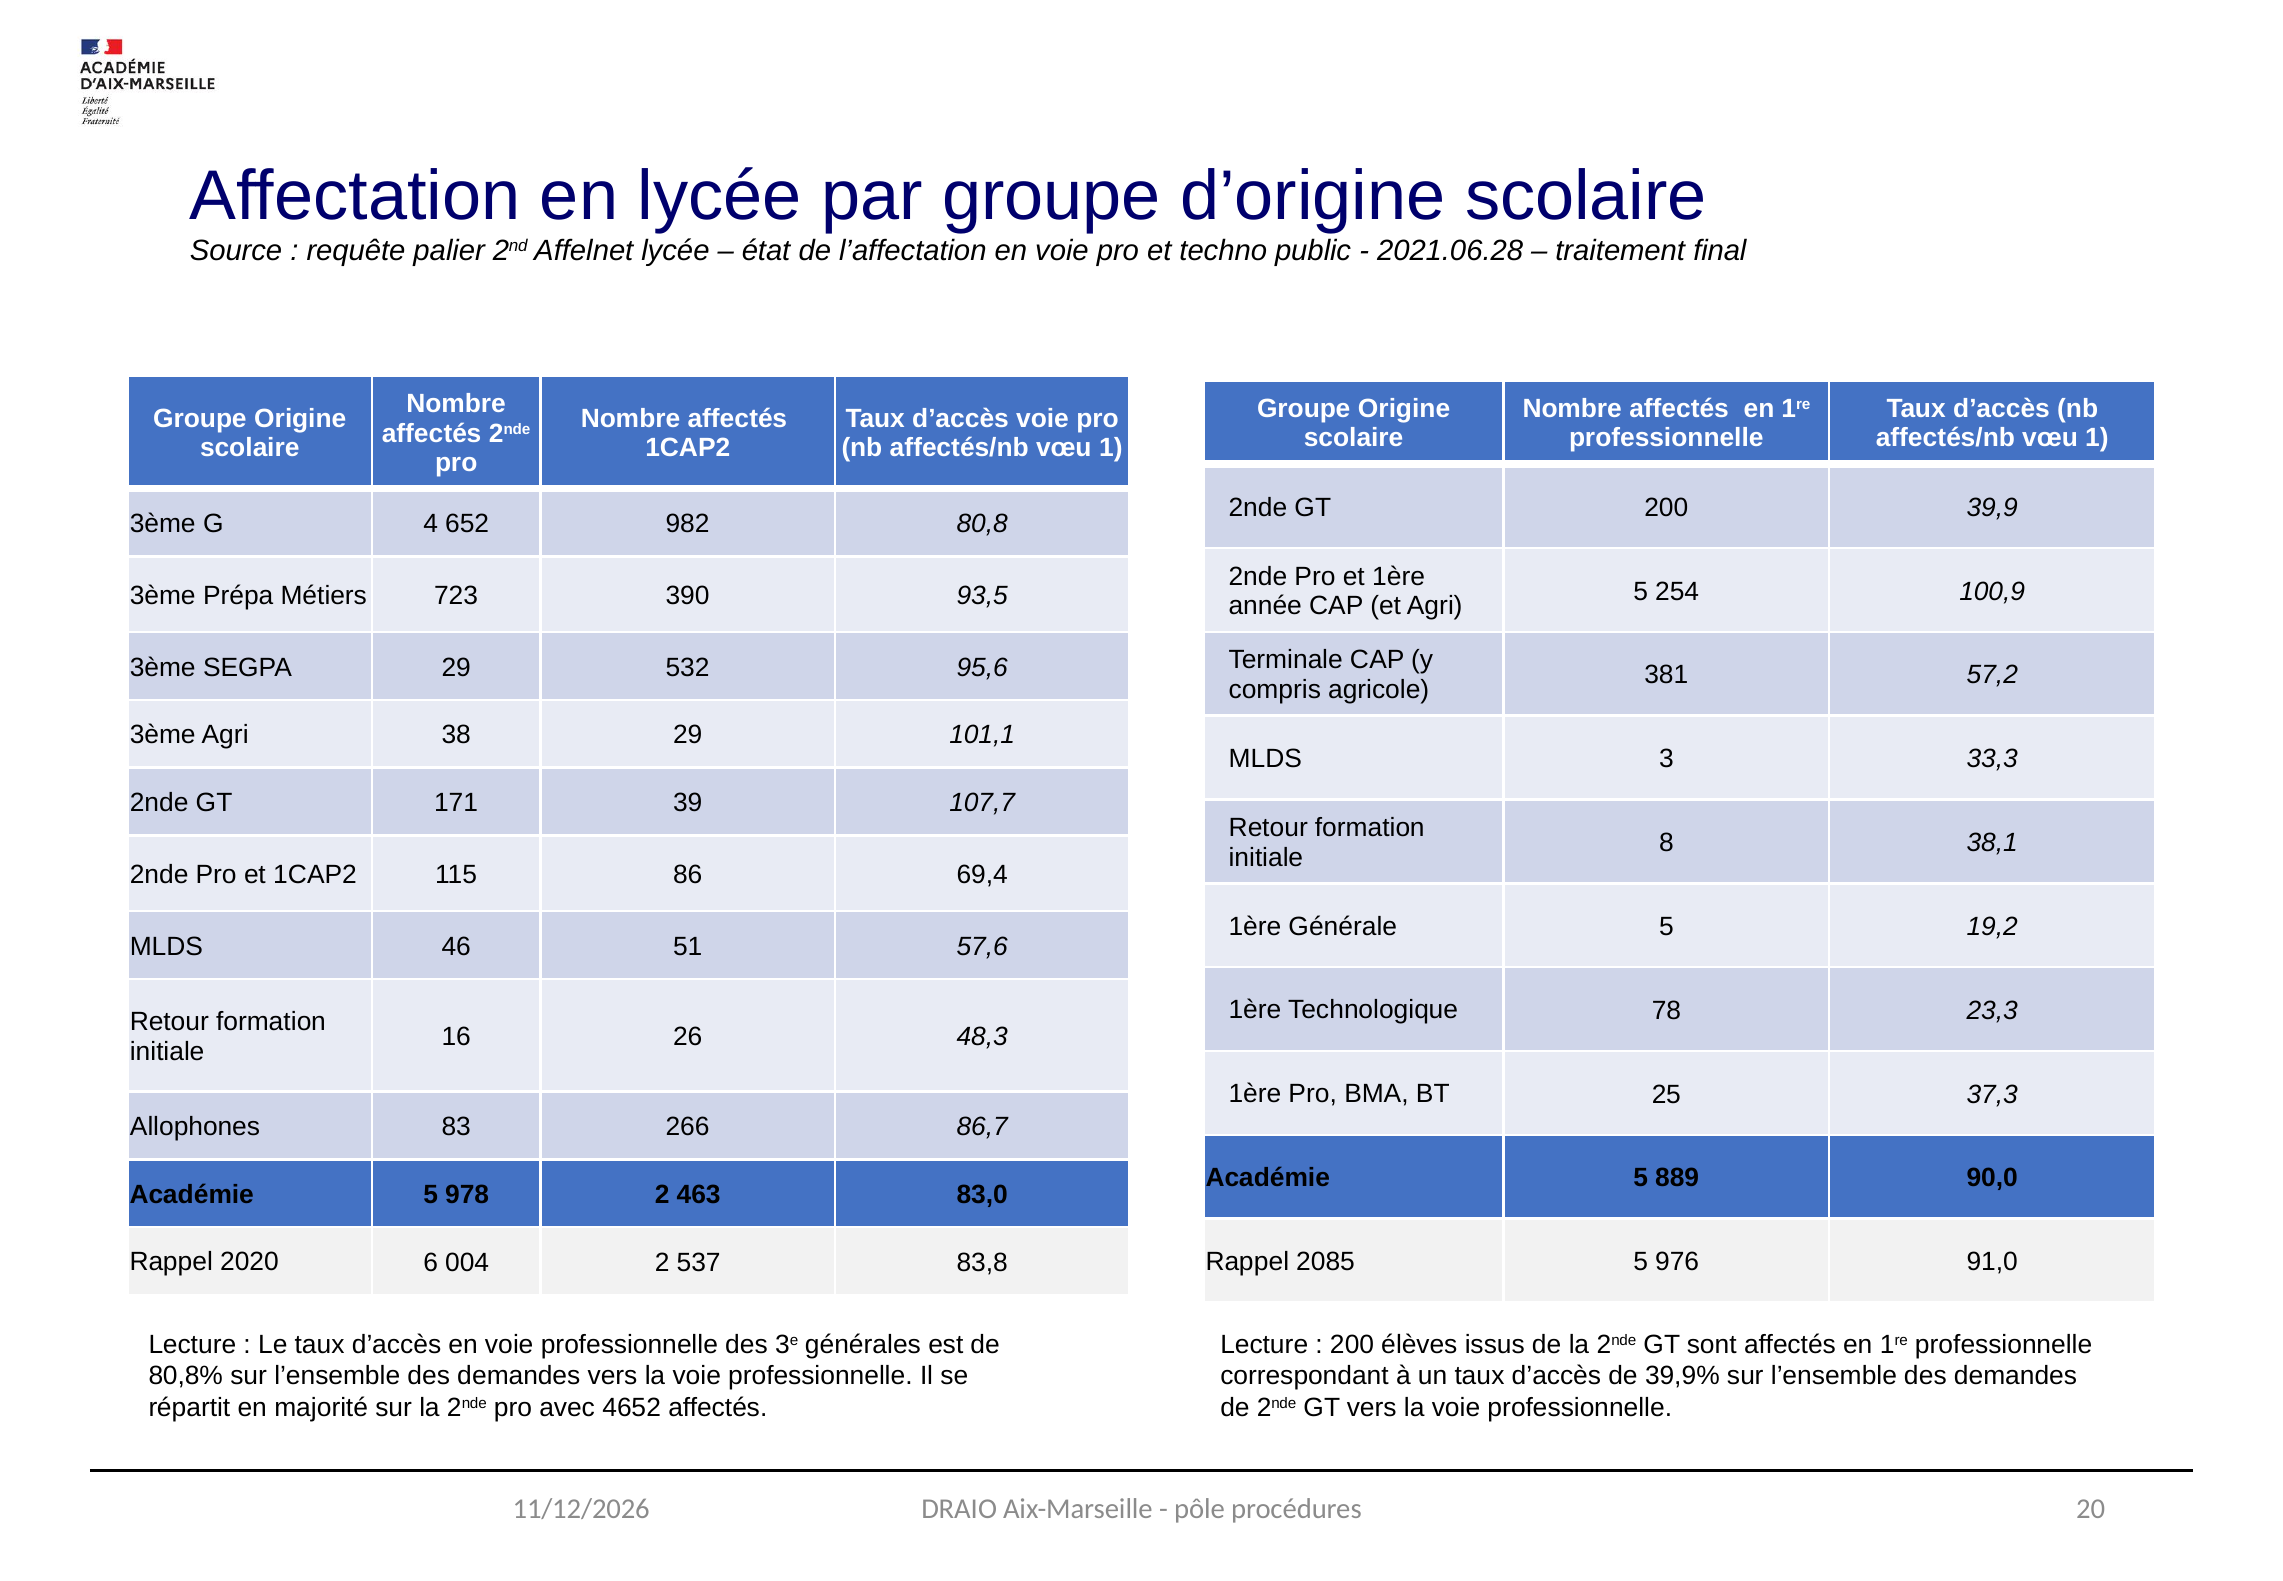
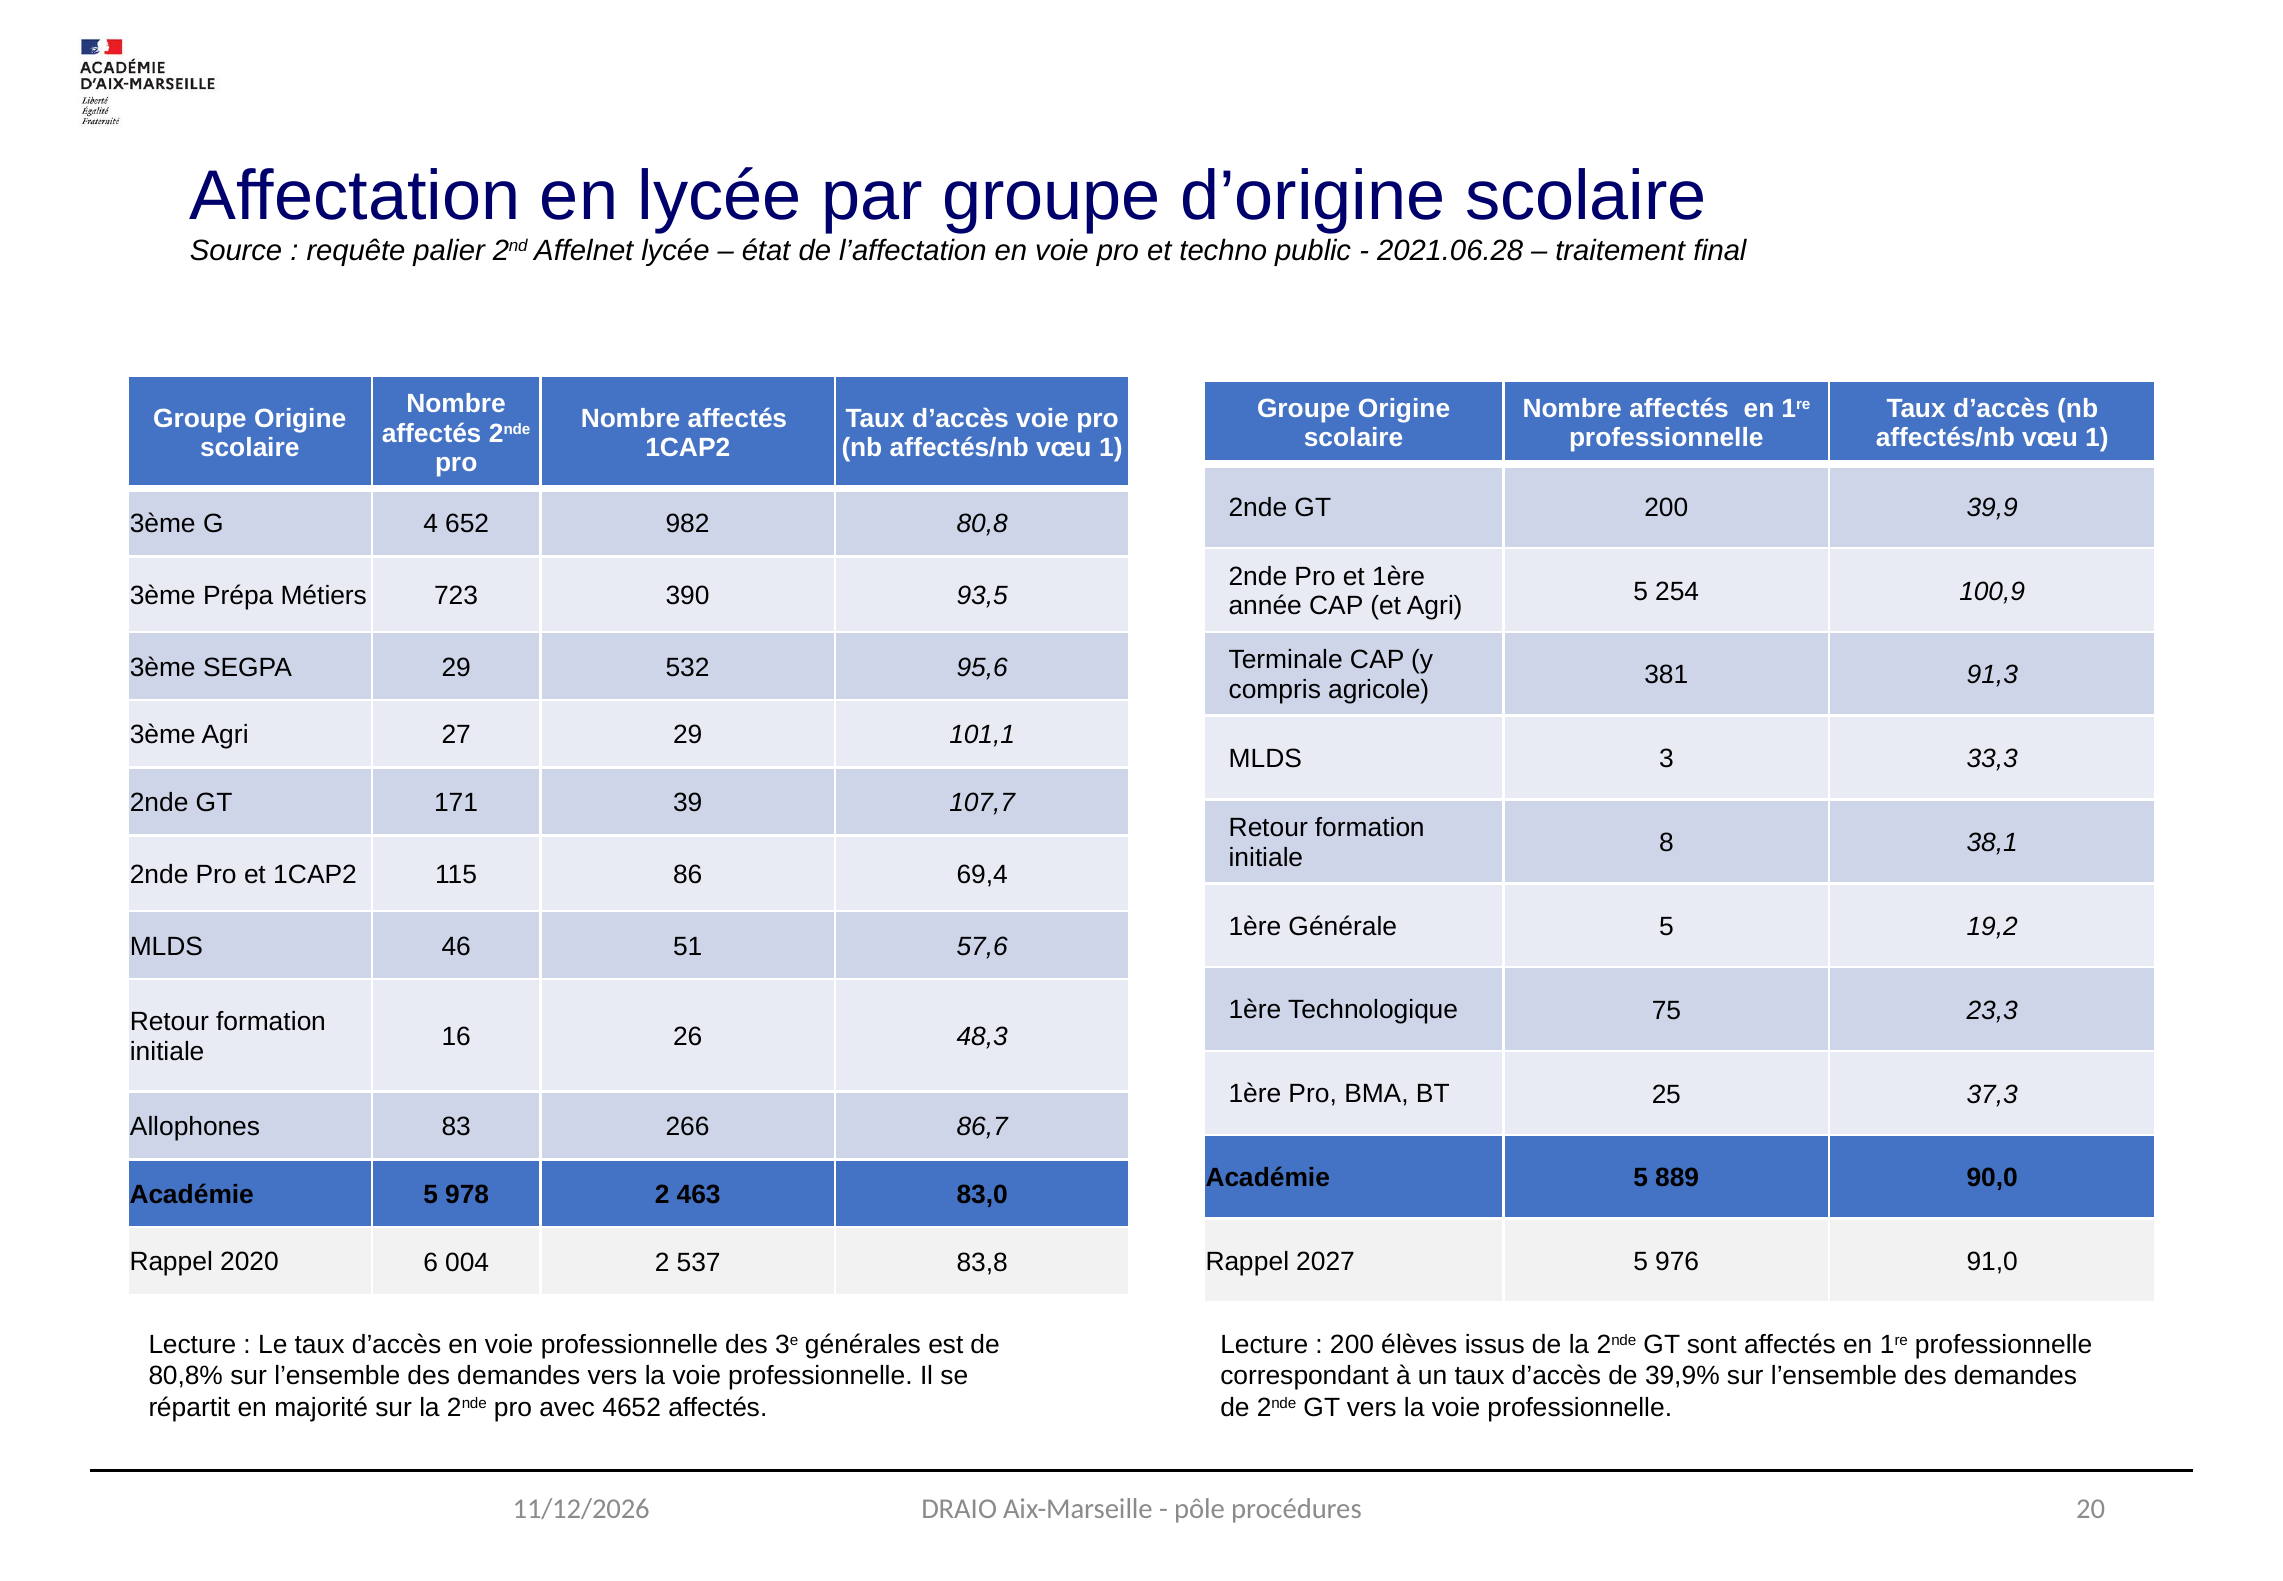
57,2: 57,2 -> 91,3 (1992, 675)
38: 38 -> 27 (456, 735)
78: 78 -> 75 (1666, 1010)
2085: 2085 -> 2027 (1326, 1261)
